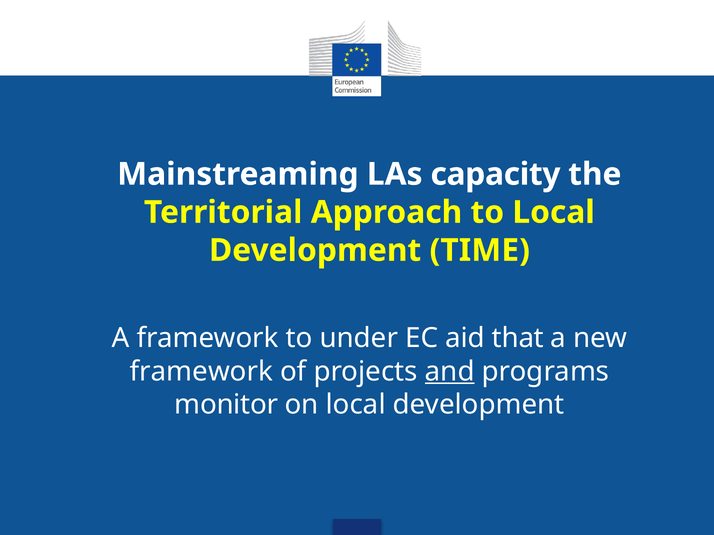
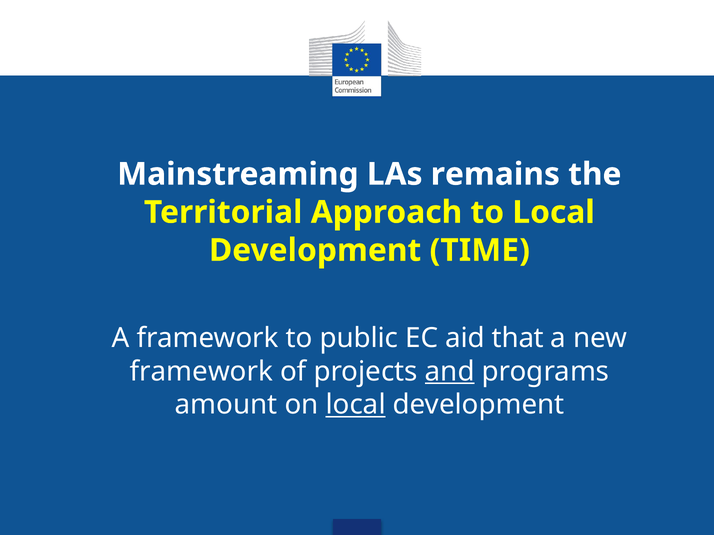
capacity: capacity -> remains (495, 174)
under: under -> public (359, 338)
monitor: monitor -> amount (226, 405)
local underline: none -> present (356, 405)
